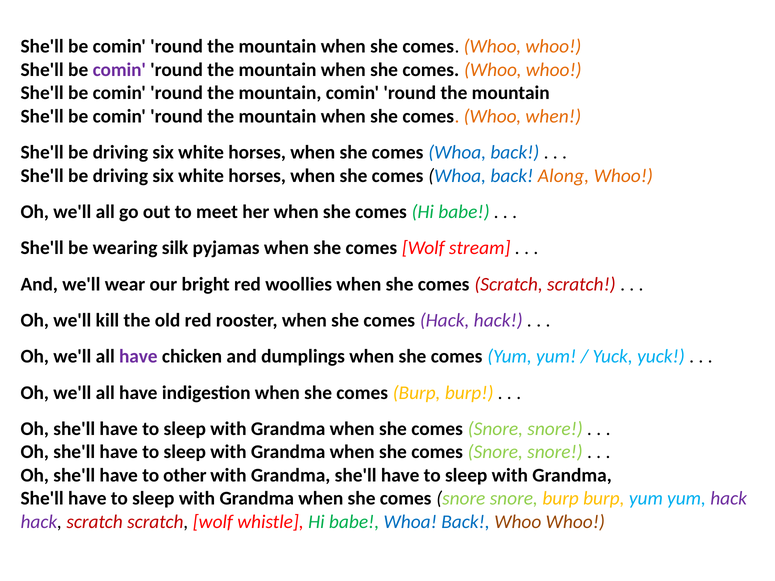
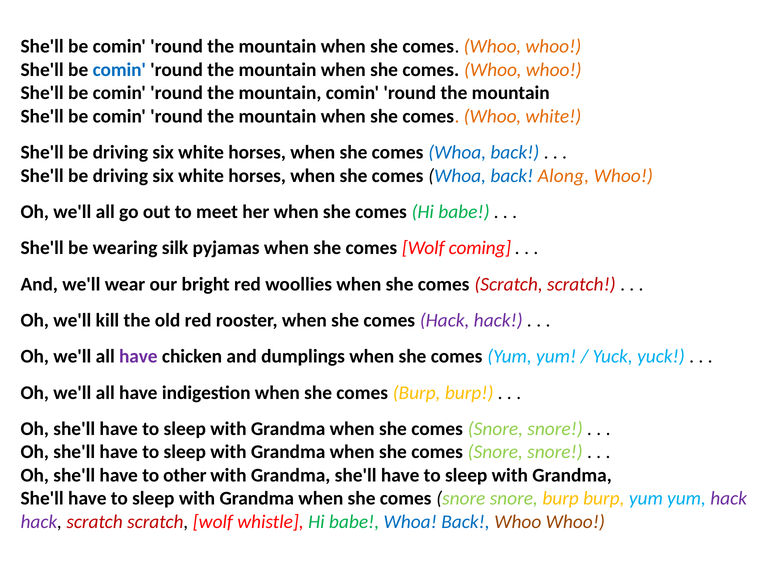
comin colour: purple -> blue (119, 70)
Whoo when: when -> white (553, 116)
stream: stream -> coming (480, 248)
